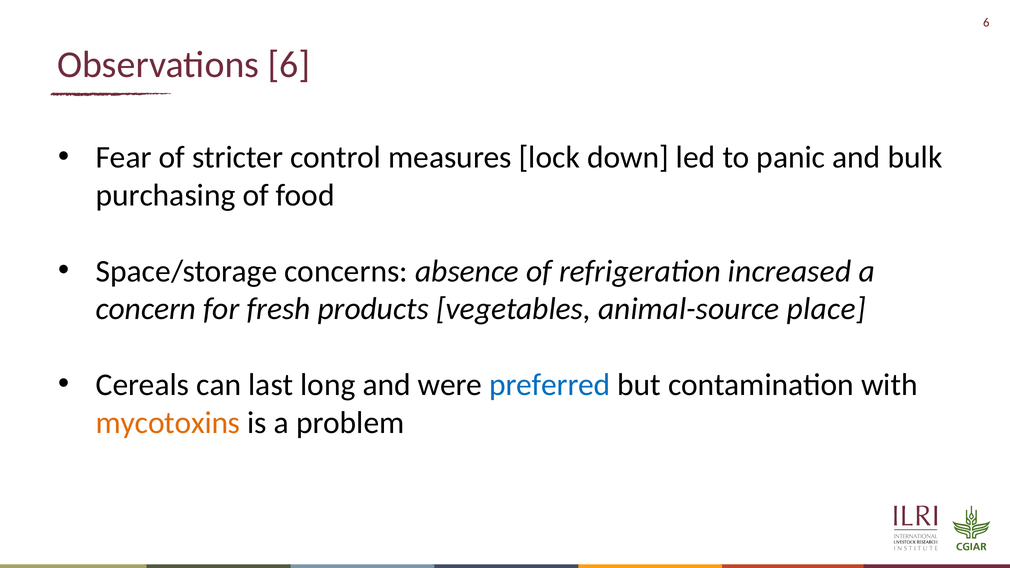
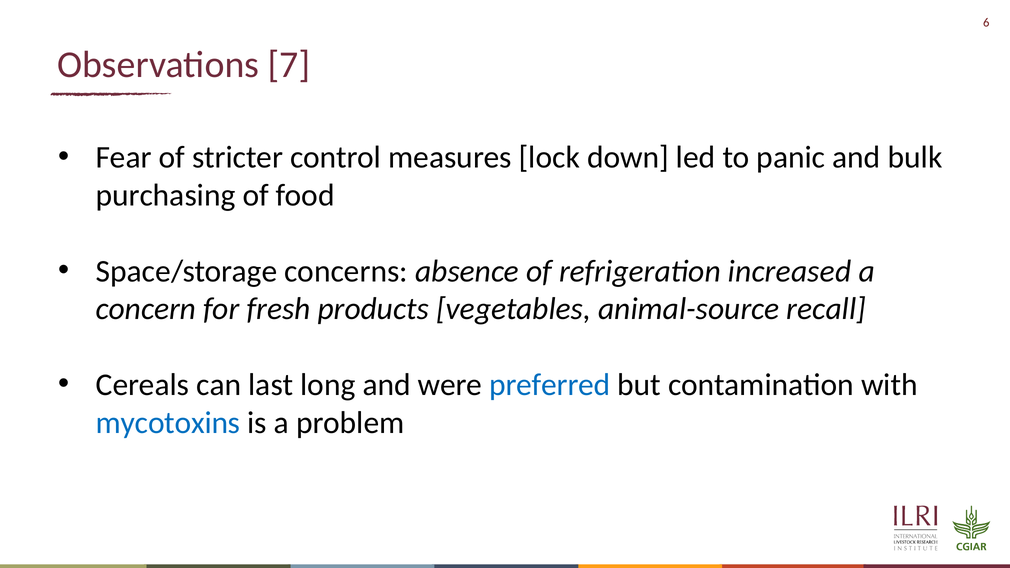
Observations 6: 6 -> 7 (289, 65)
place: place -> recall (826, 309)
mycotoxins colour: orange -> blue (168, 423)
